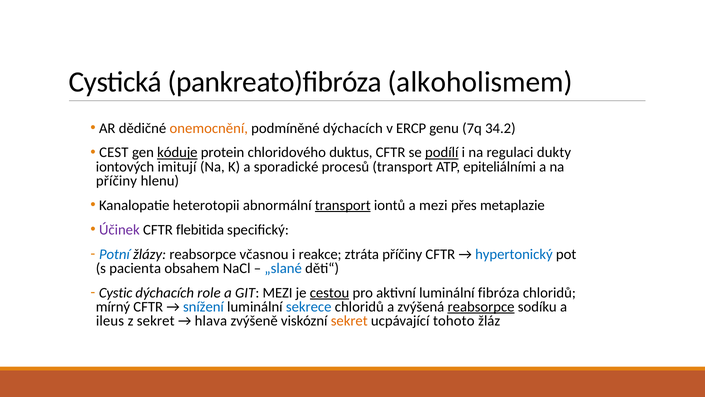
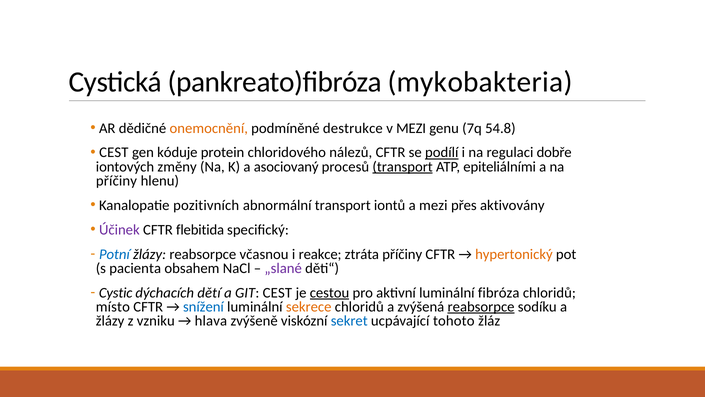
alkoholismem: alkoholismem -> mykobakteria (480, 82)
podmíněné dýchacích: dýchacích -> destrukce (353, 128)
v ERCP: ERCP -> MEZI (411, 128)
34.2: 34.2 -> 54.8 (500, 128)
kóduje underline: present -> none (177, 152)
duktus: duktus -> nálezů (351, 152)
dukty: dukty -> dobře (554, 152)
imitují: imitují -> změny (177, 167)
sporadické: sporadické -> asociovaný (286, 167)
transport underline: none -> present (403, 167)
heterotopii: heterotopii -> pozitivních (206, 205)
transport underline: present -> none (343, 205)
metaplazie: metaplazie -> aktivovány (512, 205)
hypertonický colour: blue -> orange (514, 254)
„slané colour: blue -> purple (283, 268)
role: role -> dětí (209, 292)
GIT MEZI: MEZI -> CEST (277, 292)
mírný: mírný -> místo (113, 307)
sekrece colour: blue -> orange (309, 307)
ileus: ileus -> žlázy (110, 321)
z sekret: sekret -> vzniku (156, 321)
sekret colour: orange -> blue (349, 321)
